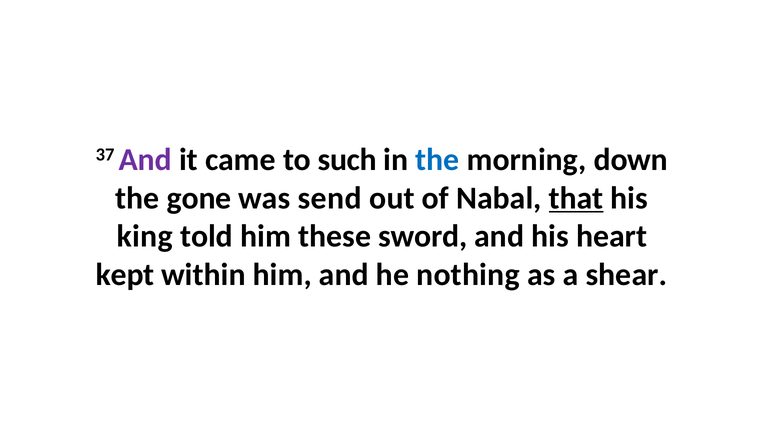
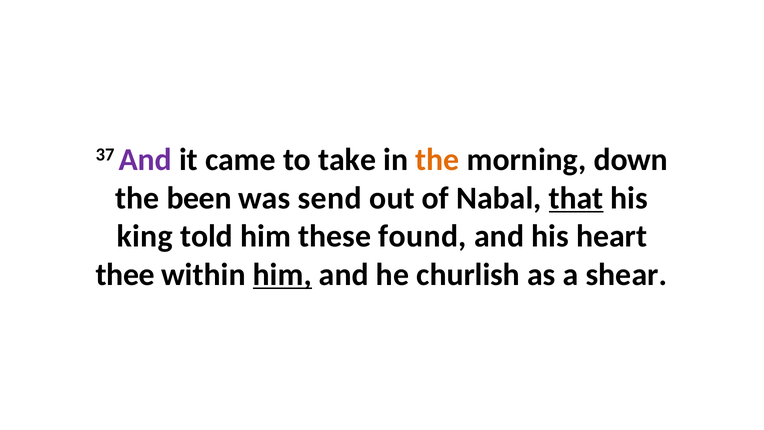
such: such -> take (347, 160)
the colour: blue -> orange (437, 160)
gone: gone -> been (199, 198)
sword: sword -> found (423, 236)
kept: kept -> thee (125, 274)
him underline: none -> present (282, 274)
nothing: nothing -> churlish (468, 274)
